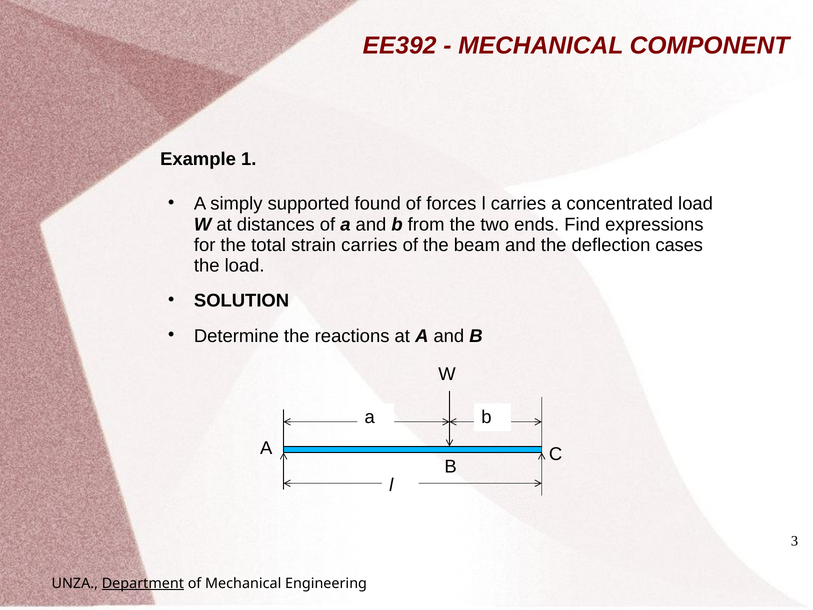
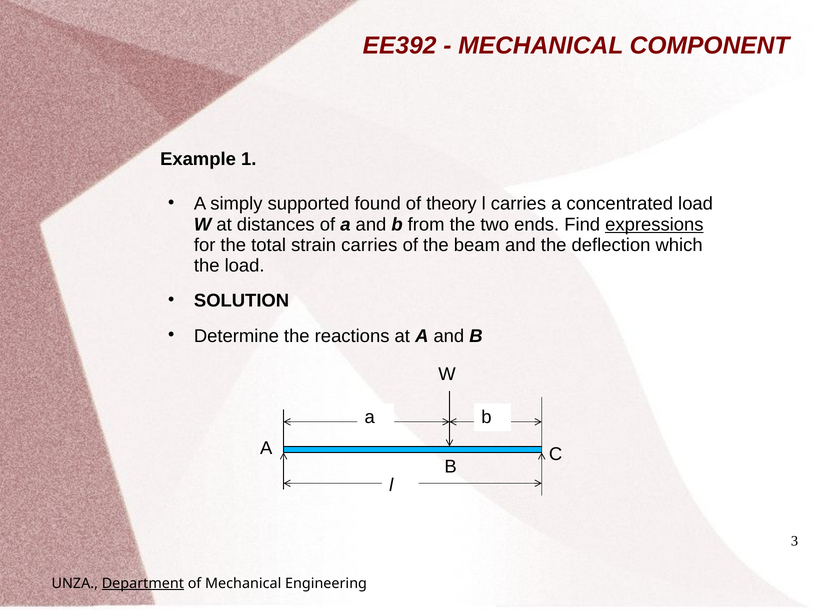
forces: forces -> theory (451, 204)
expressions underline: none -> present (654, 224)
cases: cases -> which (679, 245)
